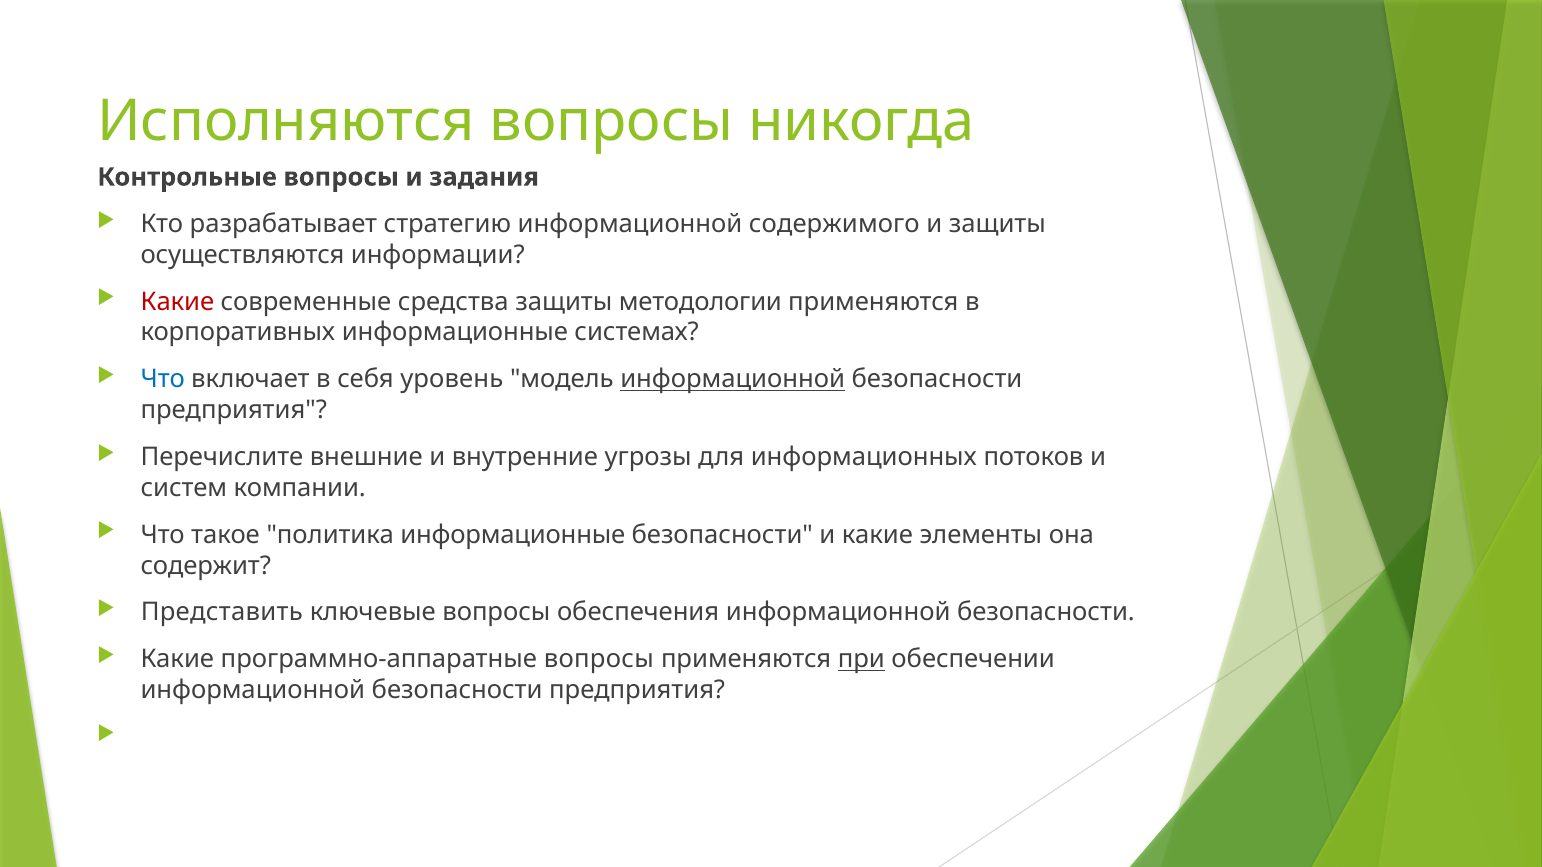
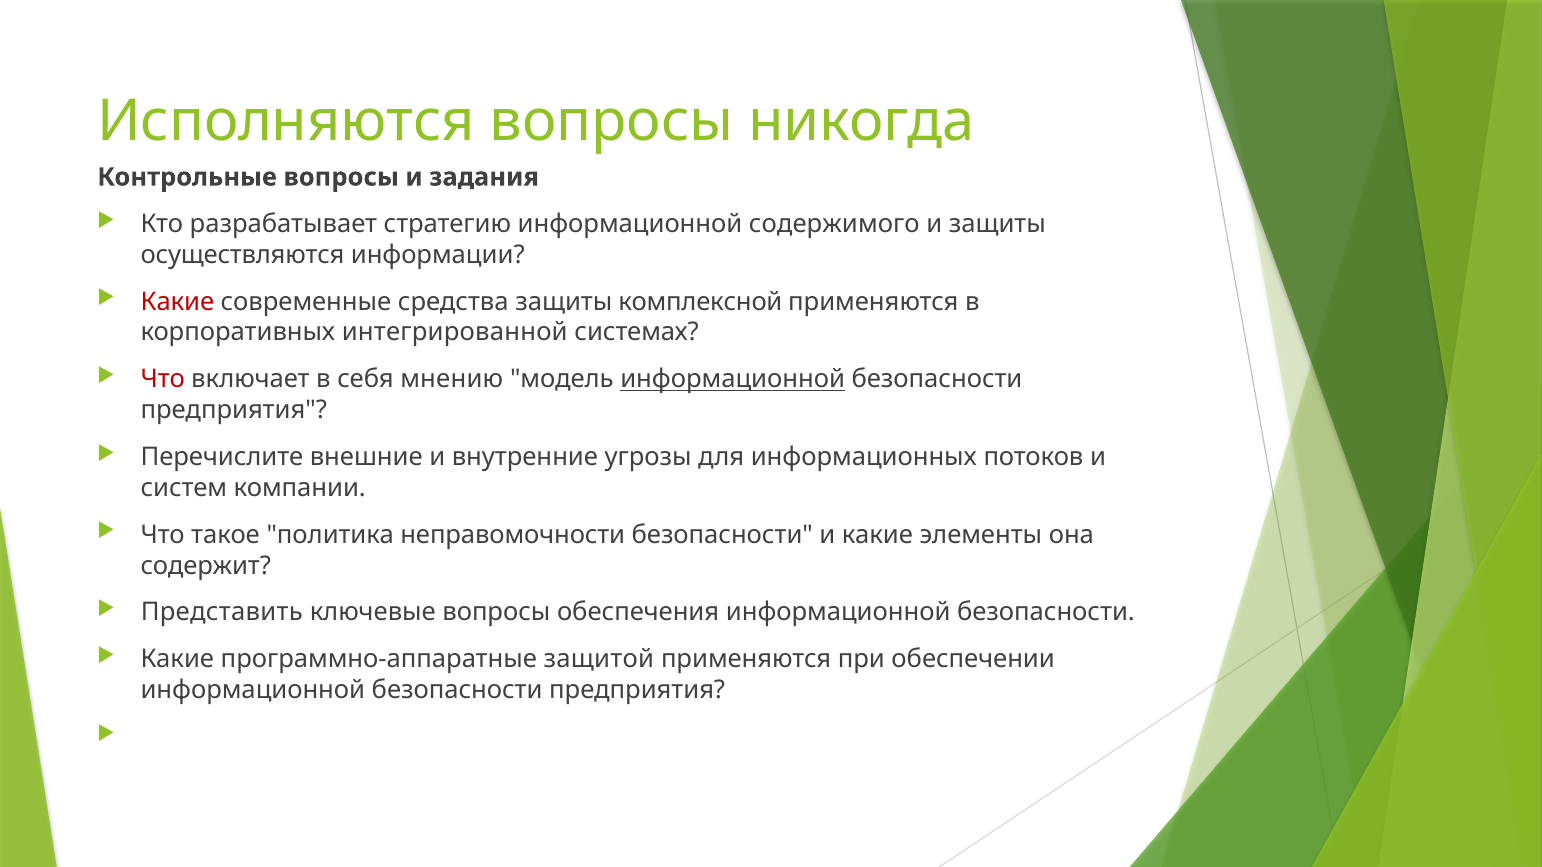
методологии: методологии -> комплексной (700, 302)
корпоративных информационные: информационные -> интегрированной (455, 333)
Что colour: blue -> red (163, 380)
уровень: уровень -> мнению (452, 380)
политика информационные: информационные -> неправомочности (513, 535)
программно-аппаратные вопросы: вопросы -> защитой (599, 660)
при underline: present -> none (861, 660)
